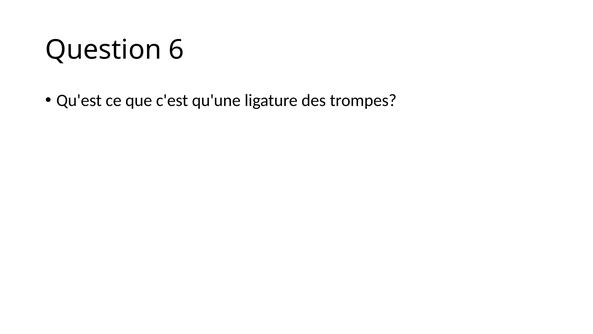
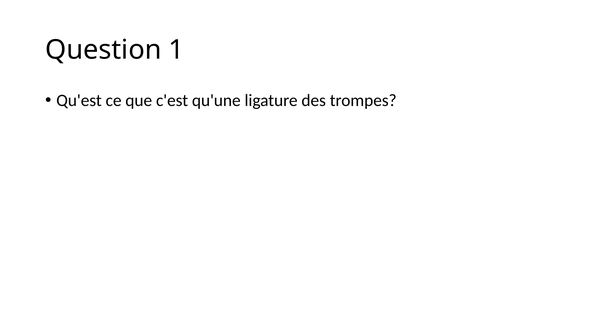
6: 6 -> 1 (176, 50)
